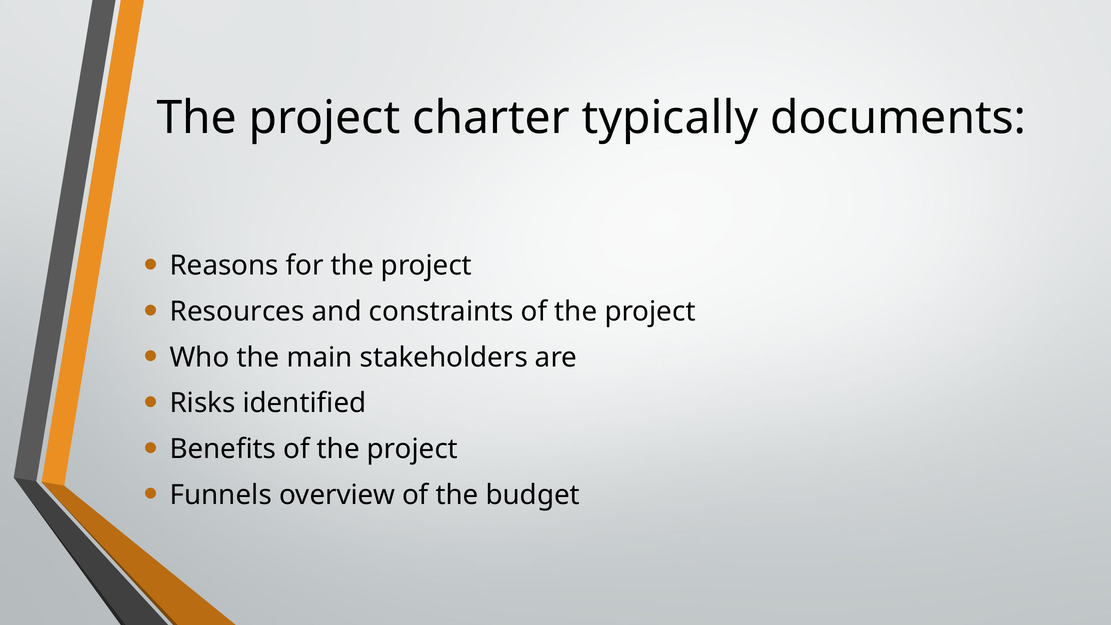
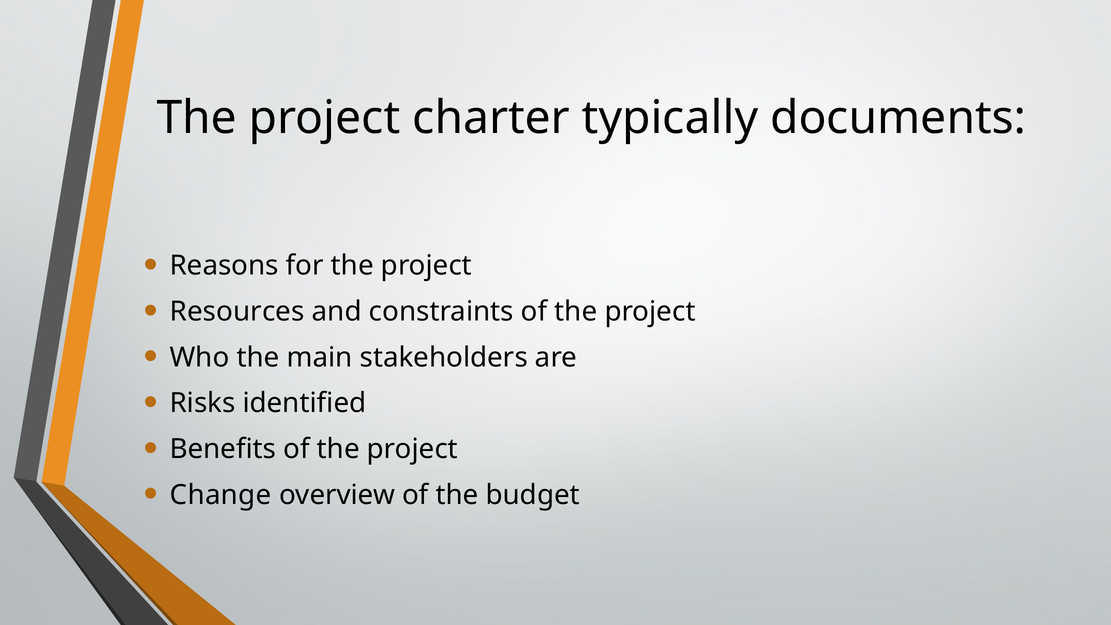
Funnels: Funnels -> Change (221, 495)
